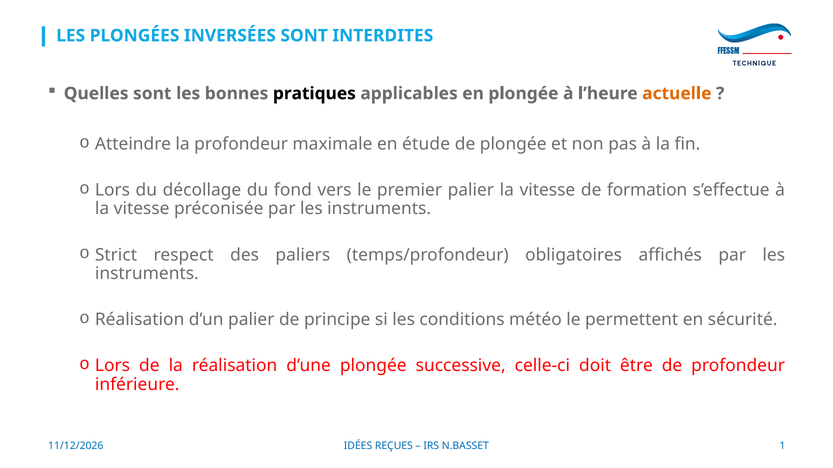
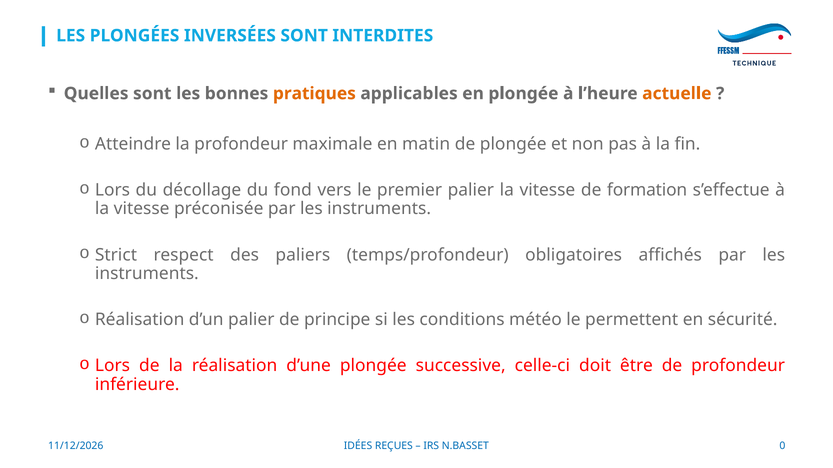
pratiques colour: black -> orange (314, 94)
étude: étude -> matin (426, 144)
1: 1 -> 0 (782, 447)
